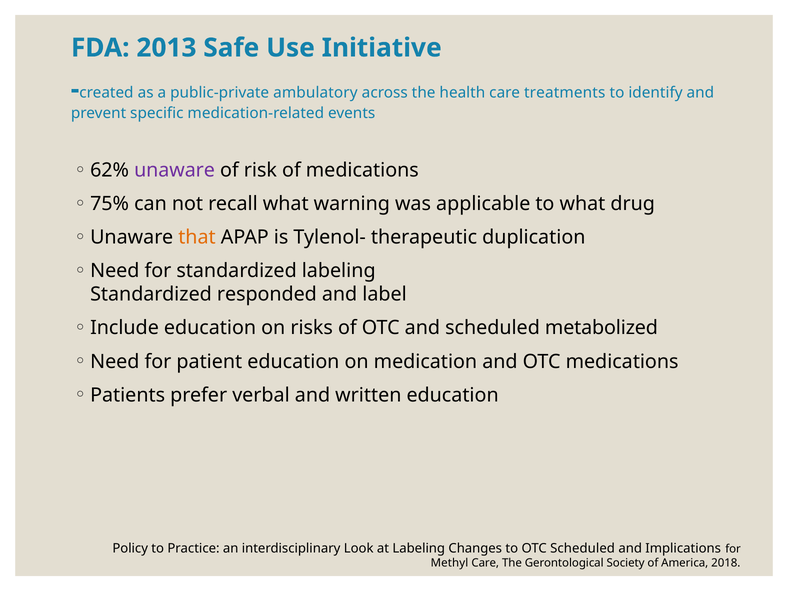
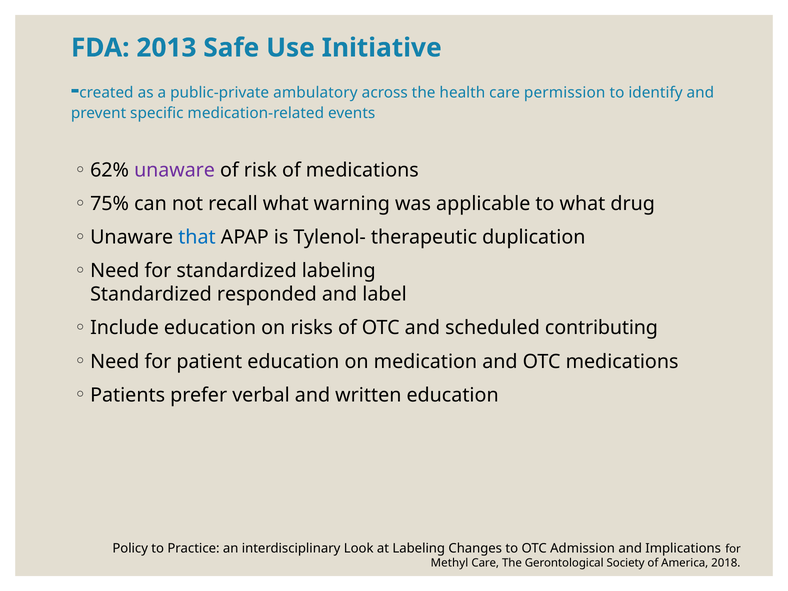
treatments: treatments -> permission (565, 93)
that colour: orange -> blue (197, 237)
metabolized: metabolized -> contributing (601, 328)
OTC Scheduled: Scheduled -> Admission (583, 548)
